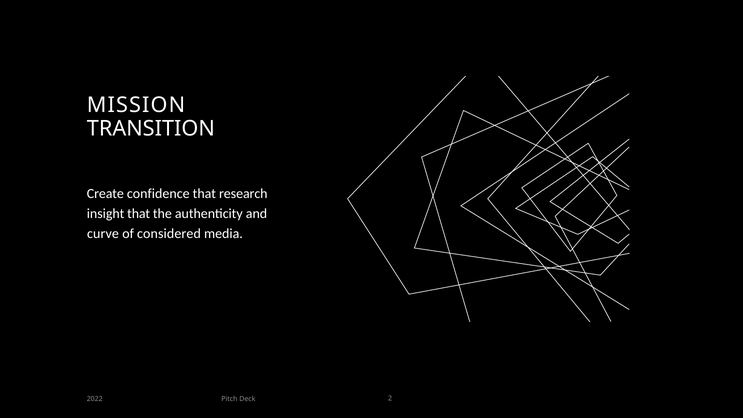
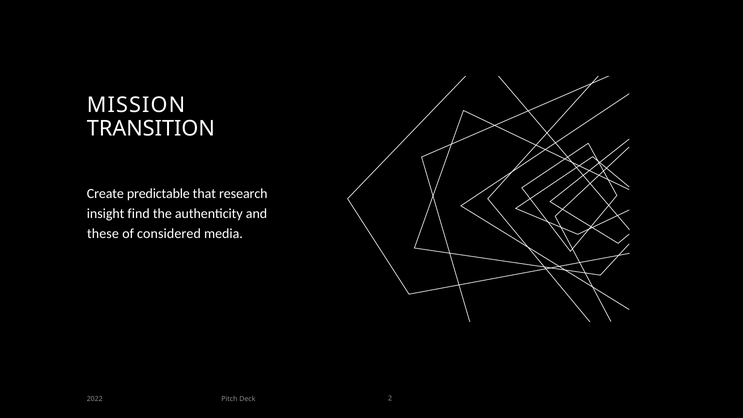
confidence: confidence -> predictable (158, 194)
insight that: that -> find (139, 214)
curve: curve -> these (103, 234)
